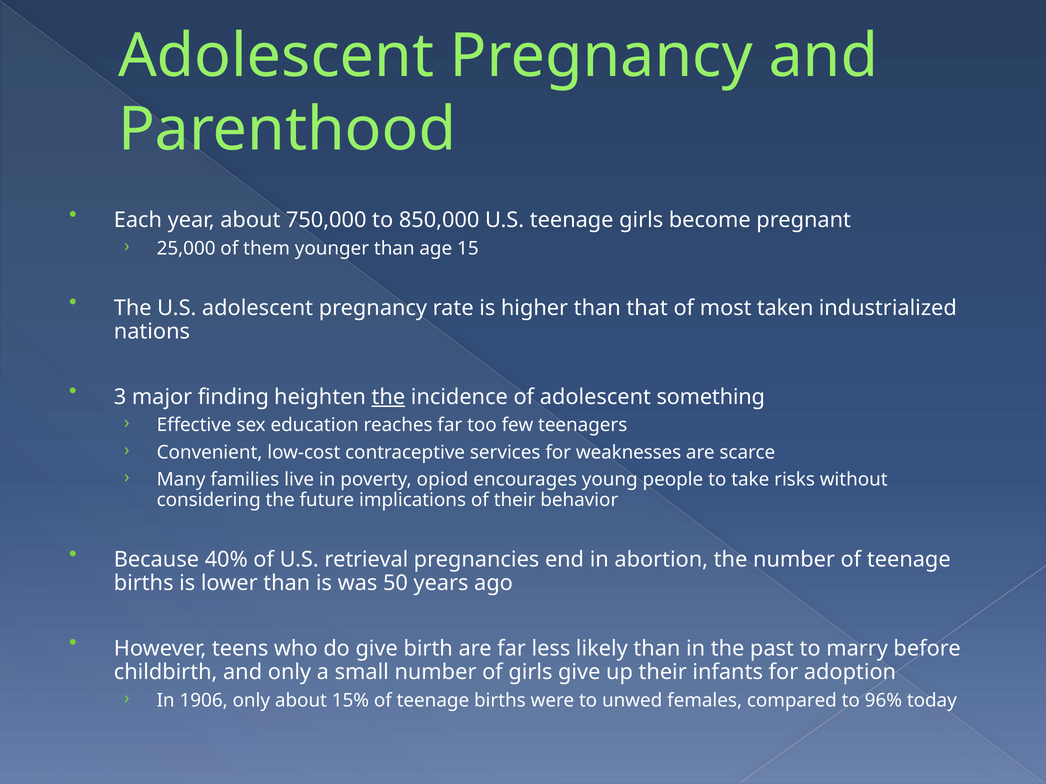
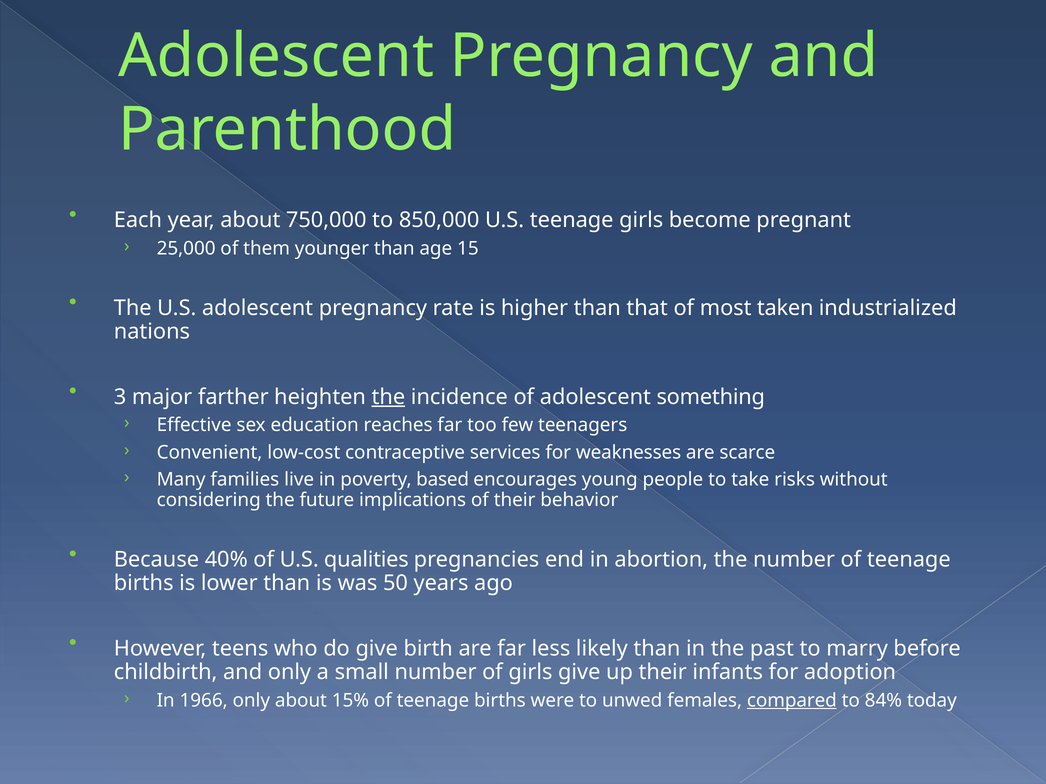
finding: finding -> farther (233, 397)
opiod: opiod -> based (443, 480)
retrieval: retrieval -> qualities (366, 560)
1906: 1906 -> 1966 (204, 701)
compared underline: none -> present (792, 701)
96%: 96% -> 84% (883, 701)
